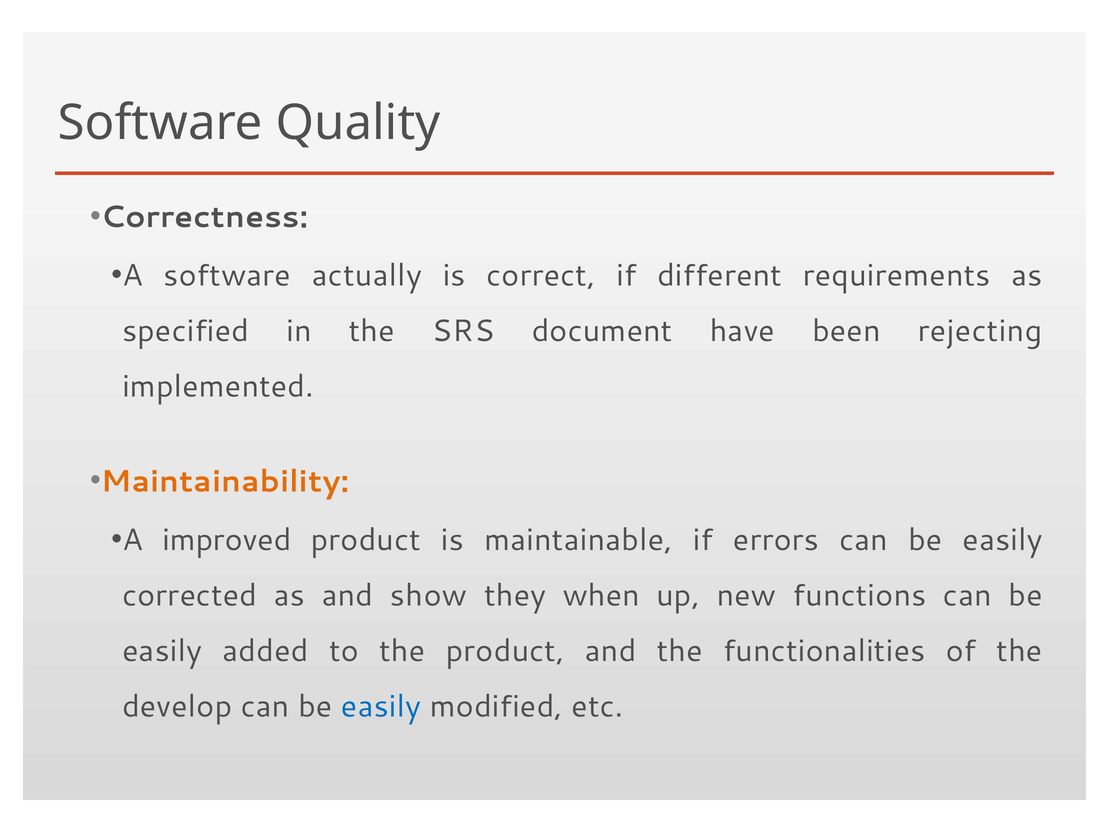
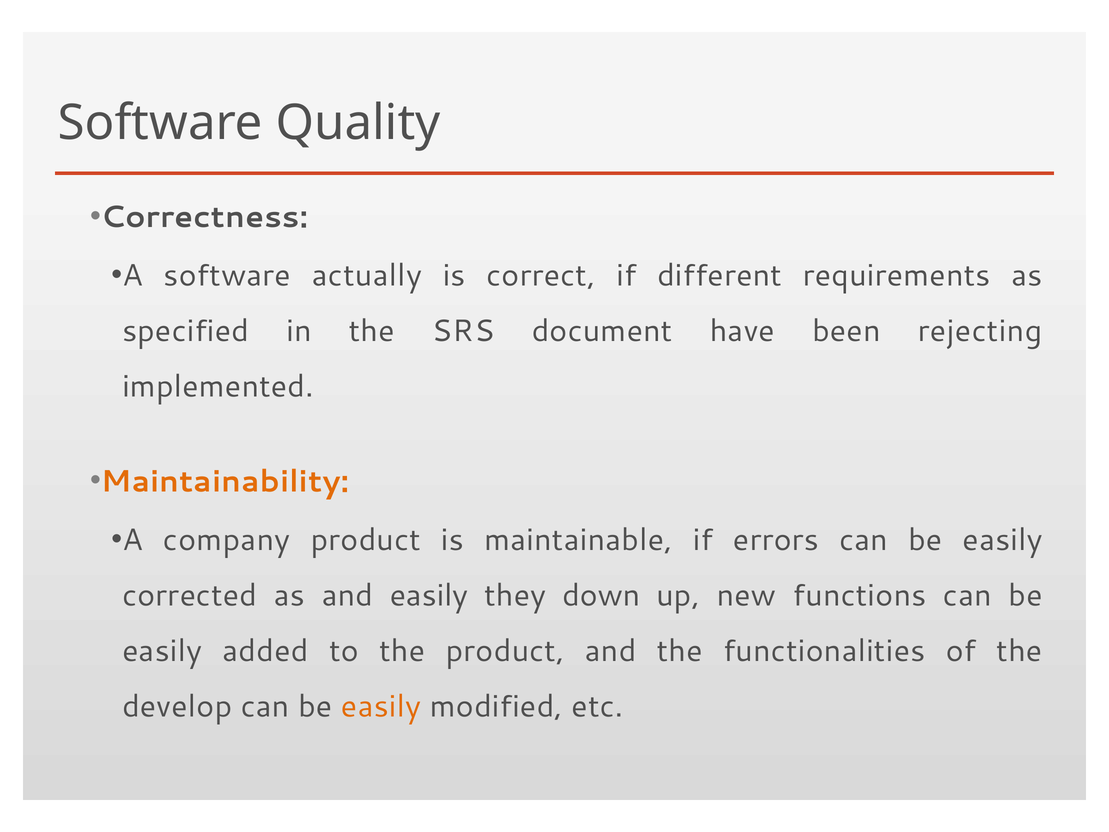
improved: improved -> company (227, 540)
and show: show -> easily (429, 595)
when: when -> down (601, 595)
easily colour: blue -> orange (381, 707)
